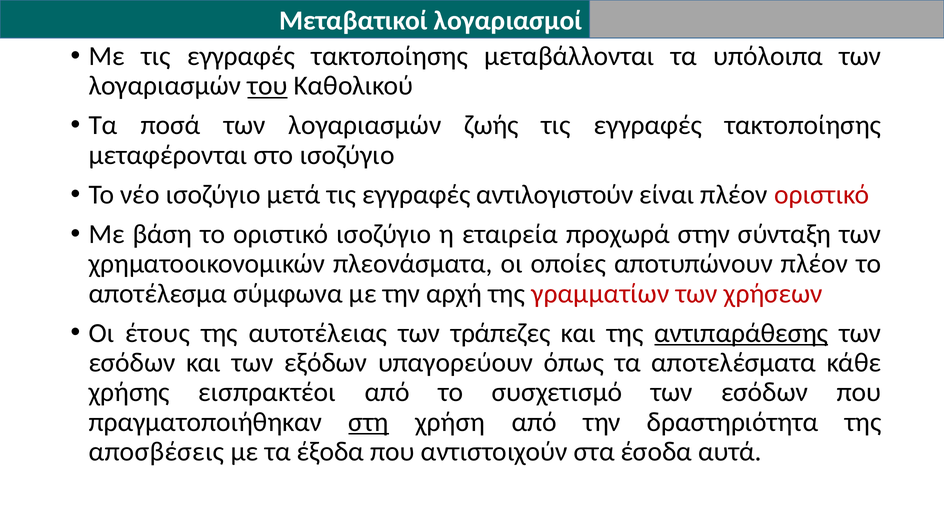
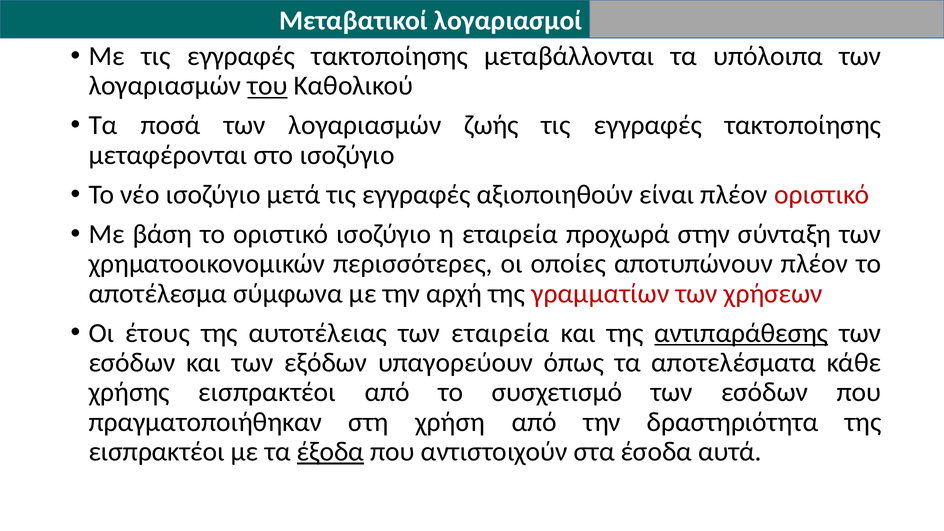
αντιλογιστούν: αντιλογιστούν -> αξιοποιηθούν (555, 195)
πλεονάσματα: πλεονάσματα -> περισσότερες (413, 264)
των τράπεζες: τράπεζες -> εταιρεία (500, 333)
στη underline: present -> none (369, 422)
αποσβέσεις: αποσβέσεις -> εισπρακτέοι (157, 452)
έξοδα underline: none -> present (331, 452)
